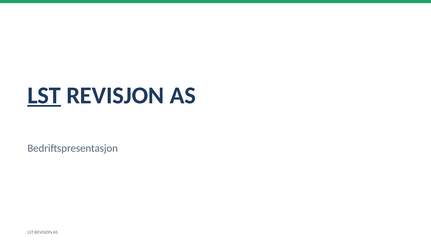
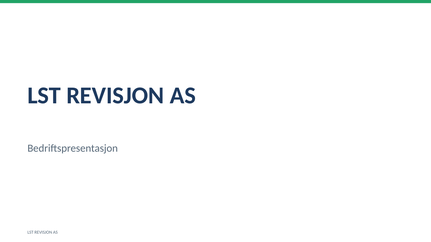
LST underline: present -> none (44, 96)
